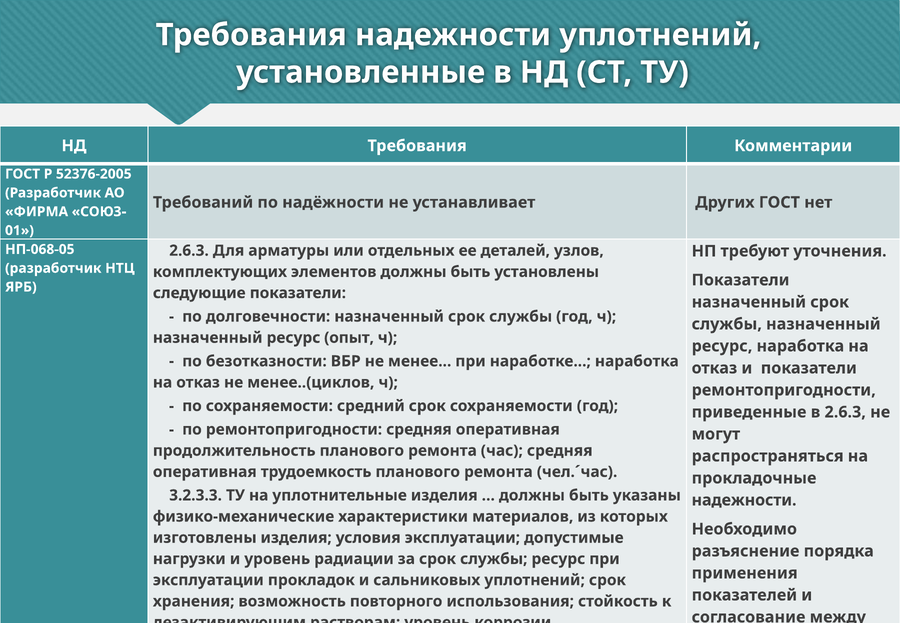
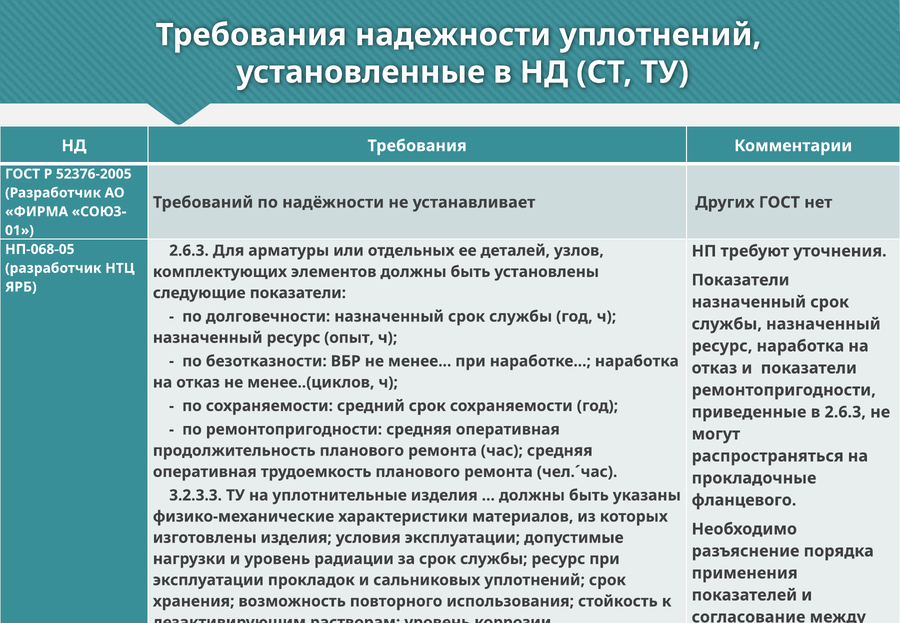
надежности: надежности -> фланцевого (744, 500)
